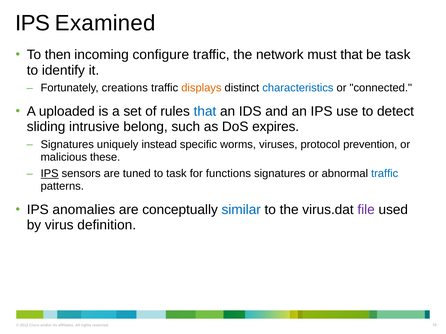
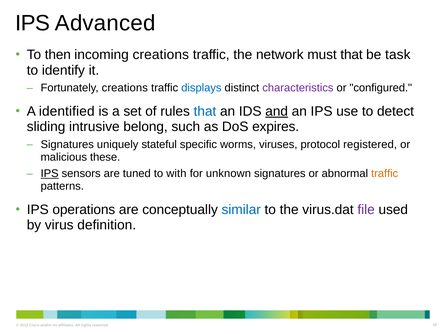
Examined: Examined -> Advanced (105, 23)
incoming configure: configure -> creations (161, 55)
displays colour: orange -> blue (201, 88)
characteristics colour: blue -> purple (298, 88)
connected: connected -> configured (381, 88)
uploaded: uploaded -> identified (67, 111)
and underline: none -> present (277, 111)
instead: instead -> stateful (159, 145)
prevention: prevention -> registered (370, 145)
to task: task -> with (176, 174)
functions: functions -> unknown (228, 174)
traffic colour: blue -> orange (385, 174)
anomalies: anomalies -> operations (84, 210)
